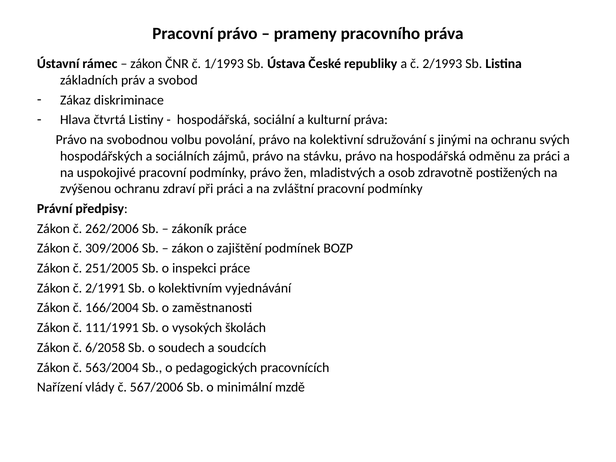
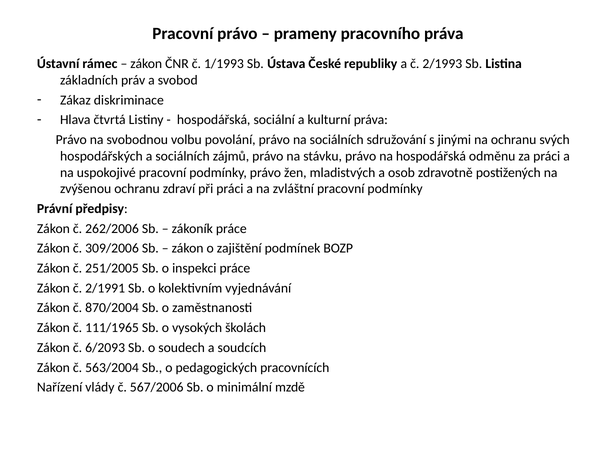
na kolektivní: kolektivní -> sociálních (337, 140)
166/2004: 166/2004 -> 870/2004 (112, 308)
111/1991: 111/1991 -> 111/1965 (112, 328)
6/2058: 6/2058 -> 6/2093 (105, 348)
